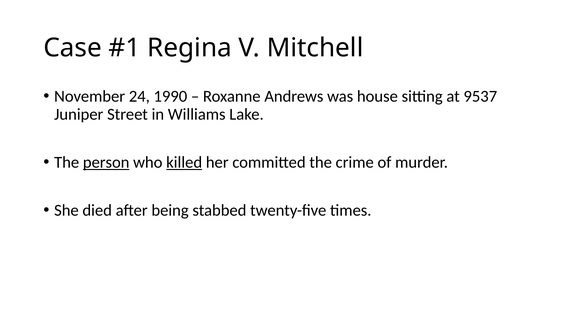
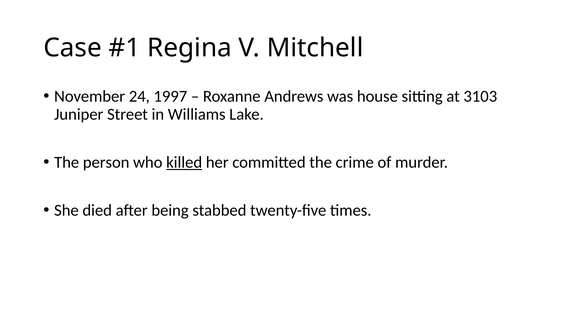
1990: 1990 -> 1997 (170, 96)
9537: 9537 -> 3103 (480, 96)
person underline: present -> none (106, 162)
